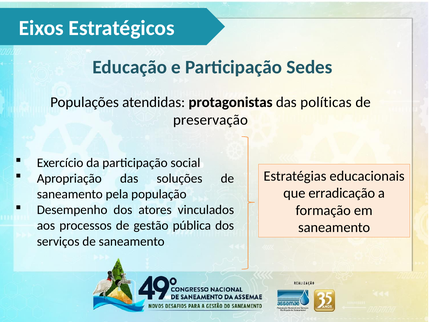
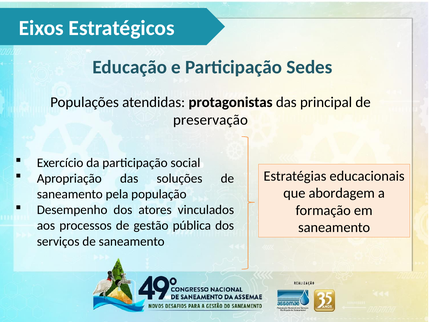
políticas: políticas -> principal (326, 102)
erradicação: erradicação -> abordagem (342, 193)
